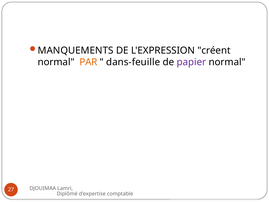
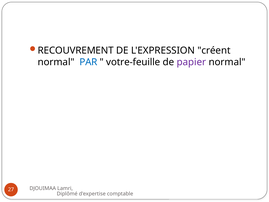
MANQUEMENTS: MANQUEMENTS -> RECOUVREMENT (76, 50)
PAR colour: orange -> blue (88, 62)
dans-feuille: dans-feuille -> votre-feuille (133, 62)
